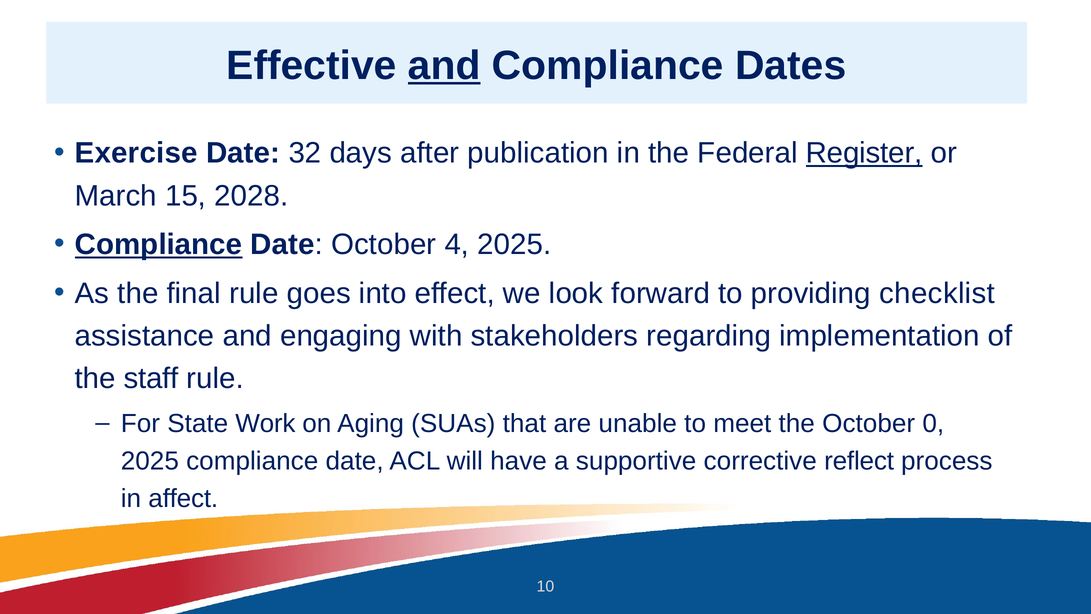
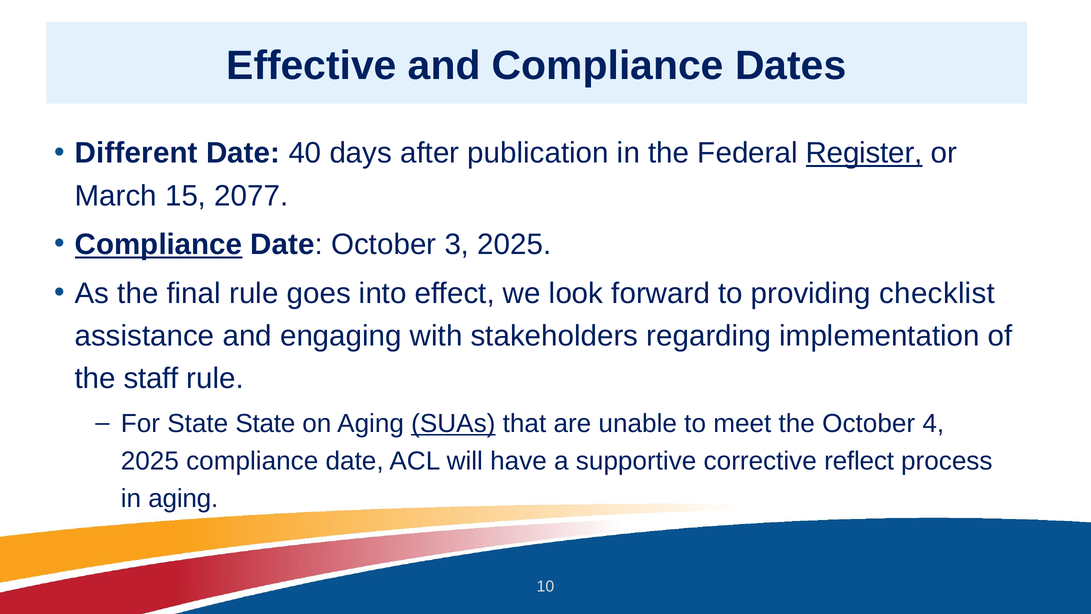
and underline: present -> none (444, 66)
Exercise: Exercise -> Different (136, 153)
32: 32 -> 40 (305, 153)
2028: 2028 -> 2077 (251, 196)
4: 4 -> 3 (457, 245)
State Work: Work -> State (265, 423)
SUAs underline: none -> present (453, 423)
0: 0 -> 4 (933, 423)
in affect: affect -> aging (183, 499)
